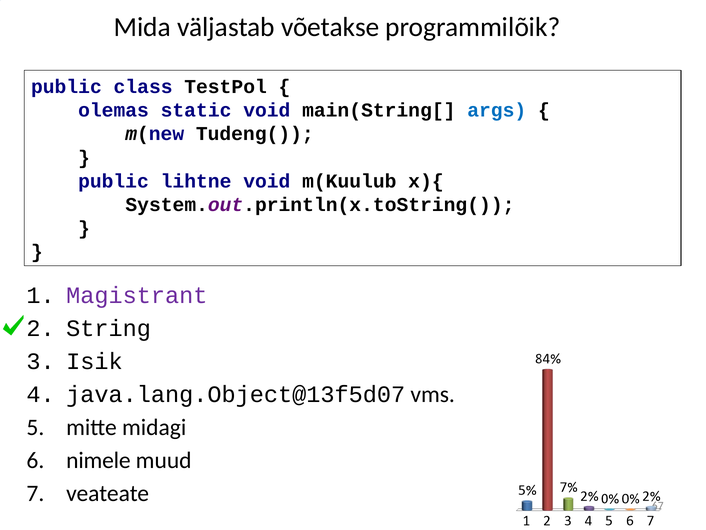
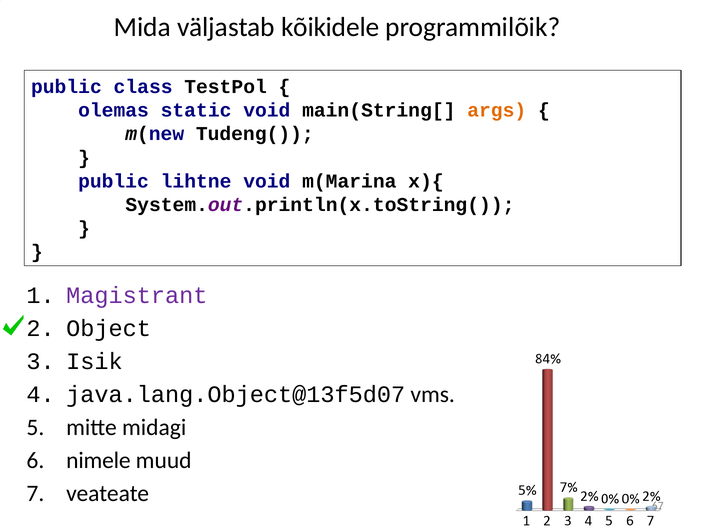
võetakse: võetakse -> kõikidele (330, 27)
args colour: blue -> orange (497, 110)
m(Kuulub: m(Kuulub -> m(Marina (349, 181)
String: String -> Object (109, 328)
